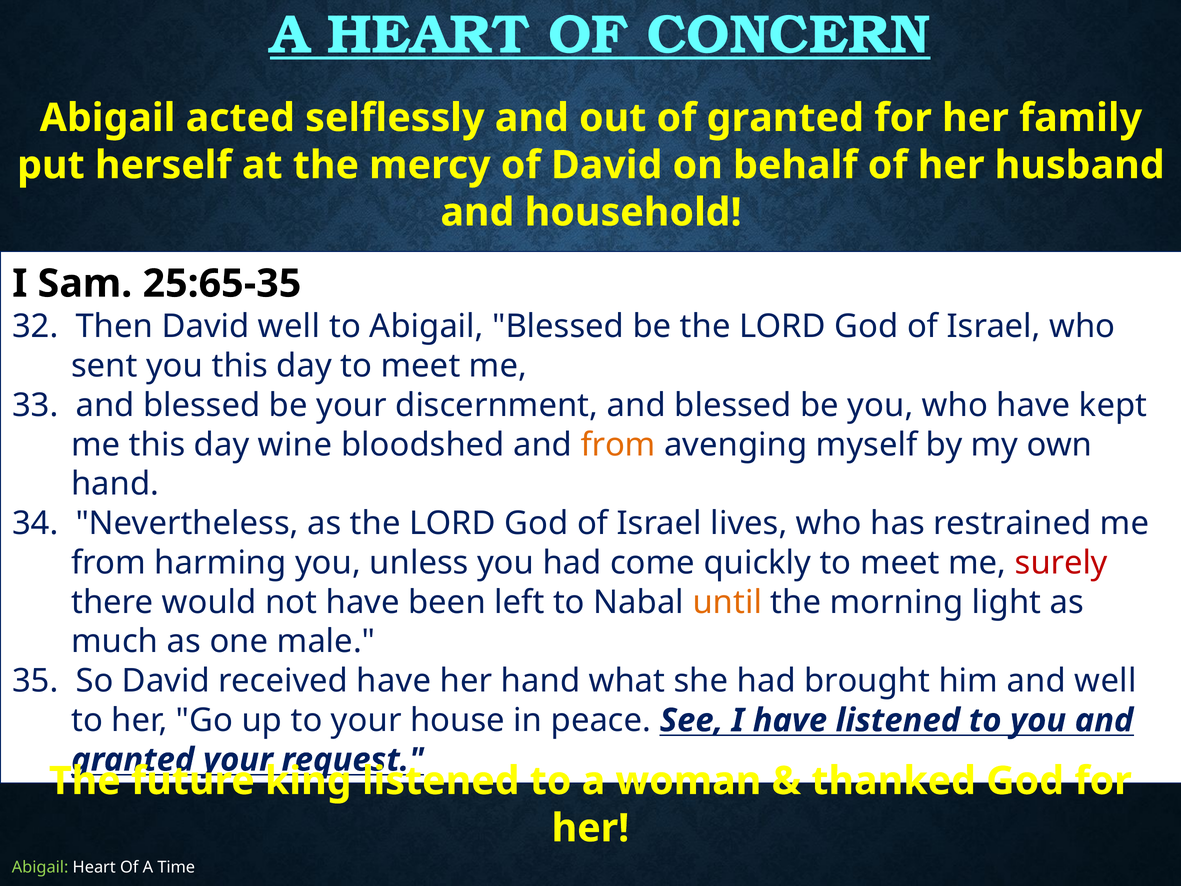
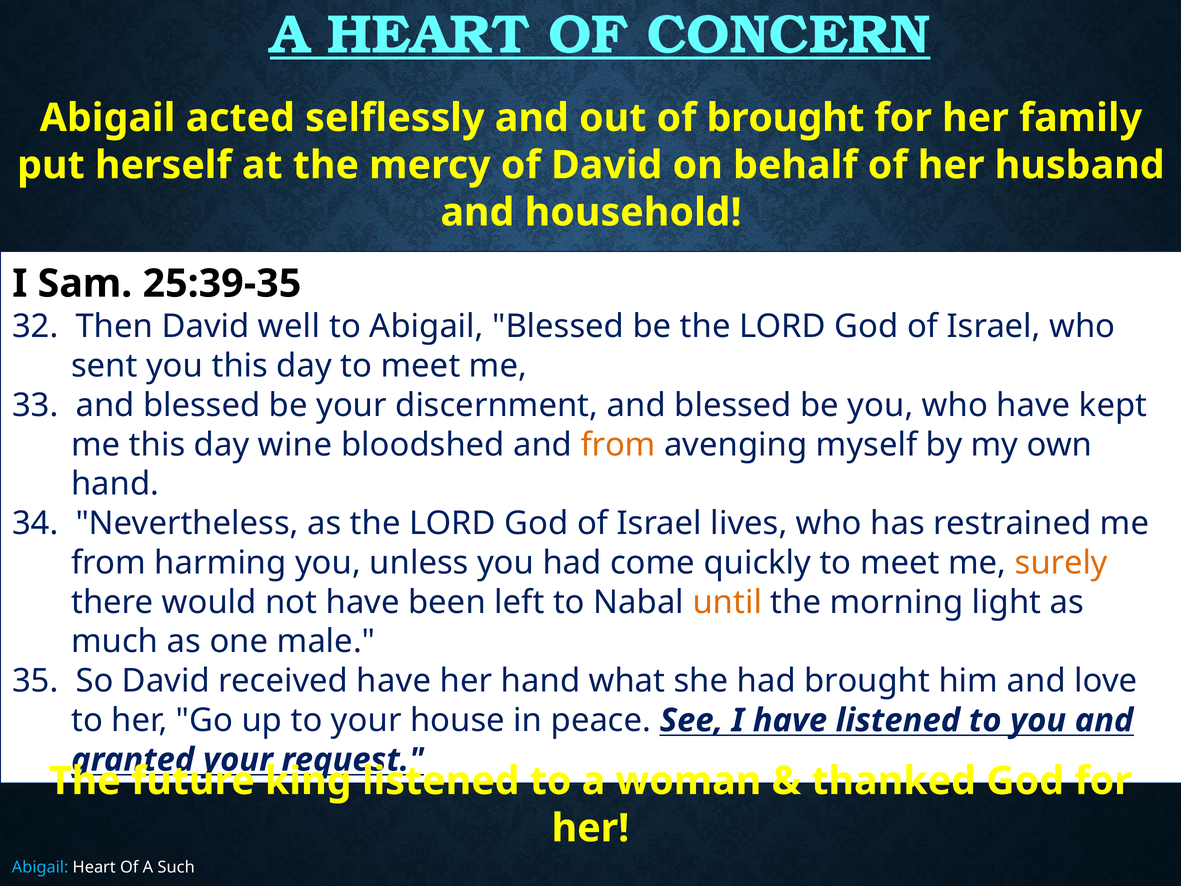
of granted: granted -> brought (786, 118)
25:65-35: 25:65-35 -> 25:39-35 (222, 284)
surely colour: red -> orange (1061, 563)
and well: well -> love (1106, 681)
Abigail colour: light green -> light blue (40, 867)
Time: Time -> Such (176, 867)
